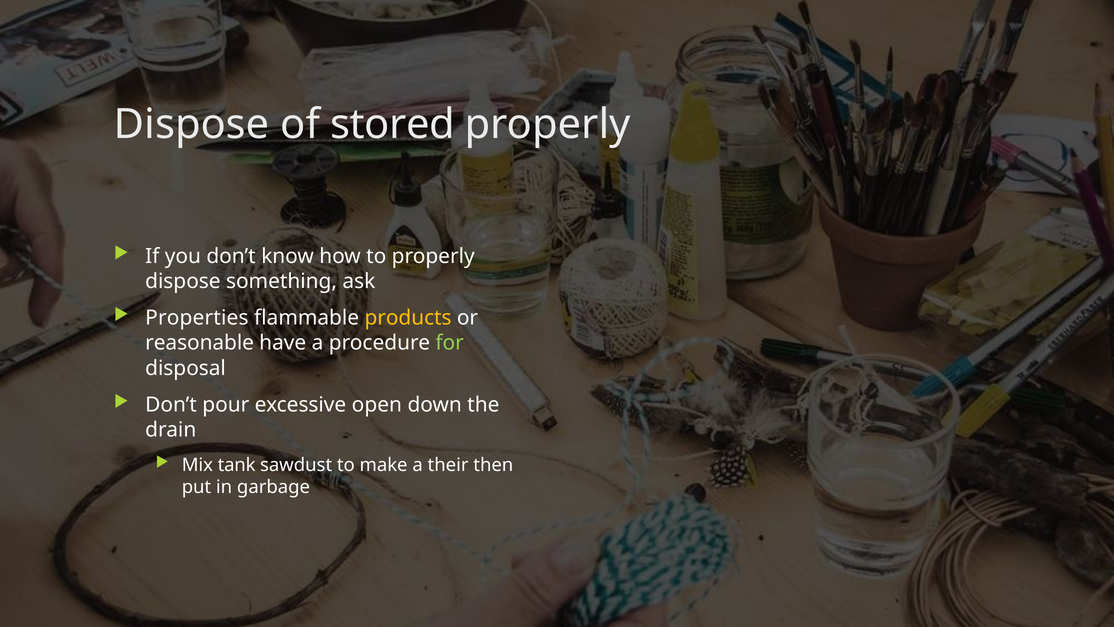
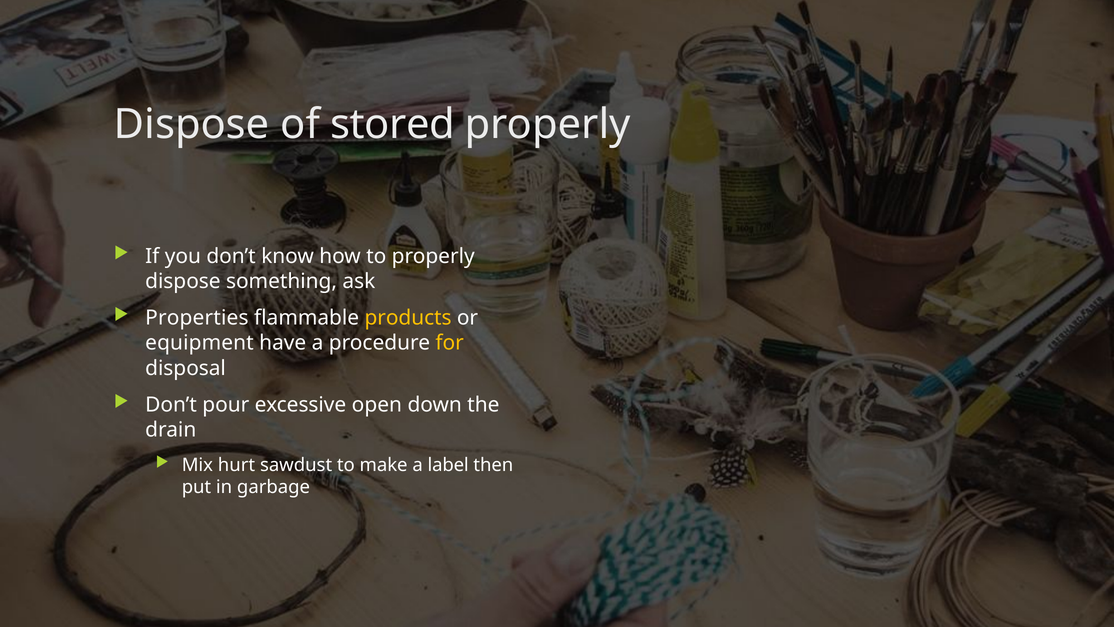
reasonable: reasonable -> equipment (199, 343)
for colour: light green -> yellow (450, 343)
tank: tank -> hurt (236, 465)
their: their -> label (448, 465)
